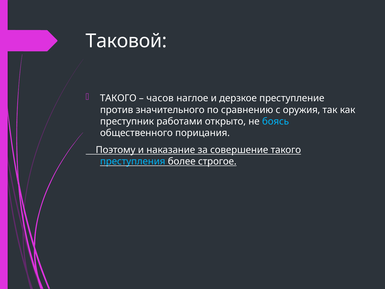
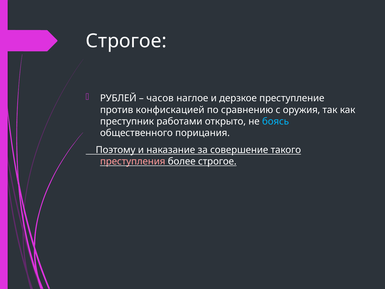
Таковой: Таковой -> Строгое (126, 41)
ТАКОГО: ТАКОГО -> РУБЛЕЙ (118, 98)
значительного: значительного -> конфискацией (170, 110)
преступления colour: light blue -> pink (133, 161)
